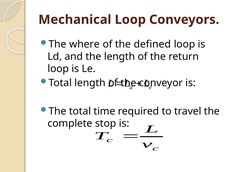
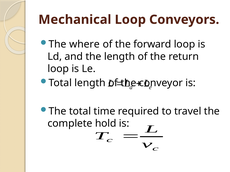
defined: defined -> forward (152, 44)
stop: stop -> hold (106, 124)
